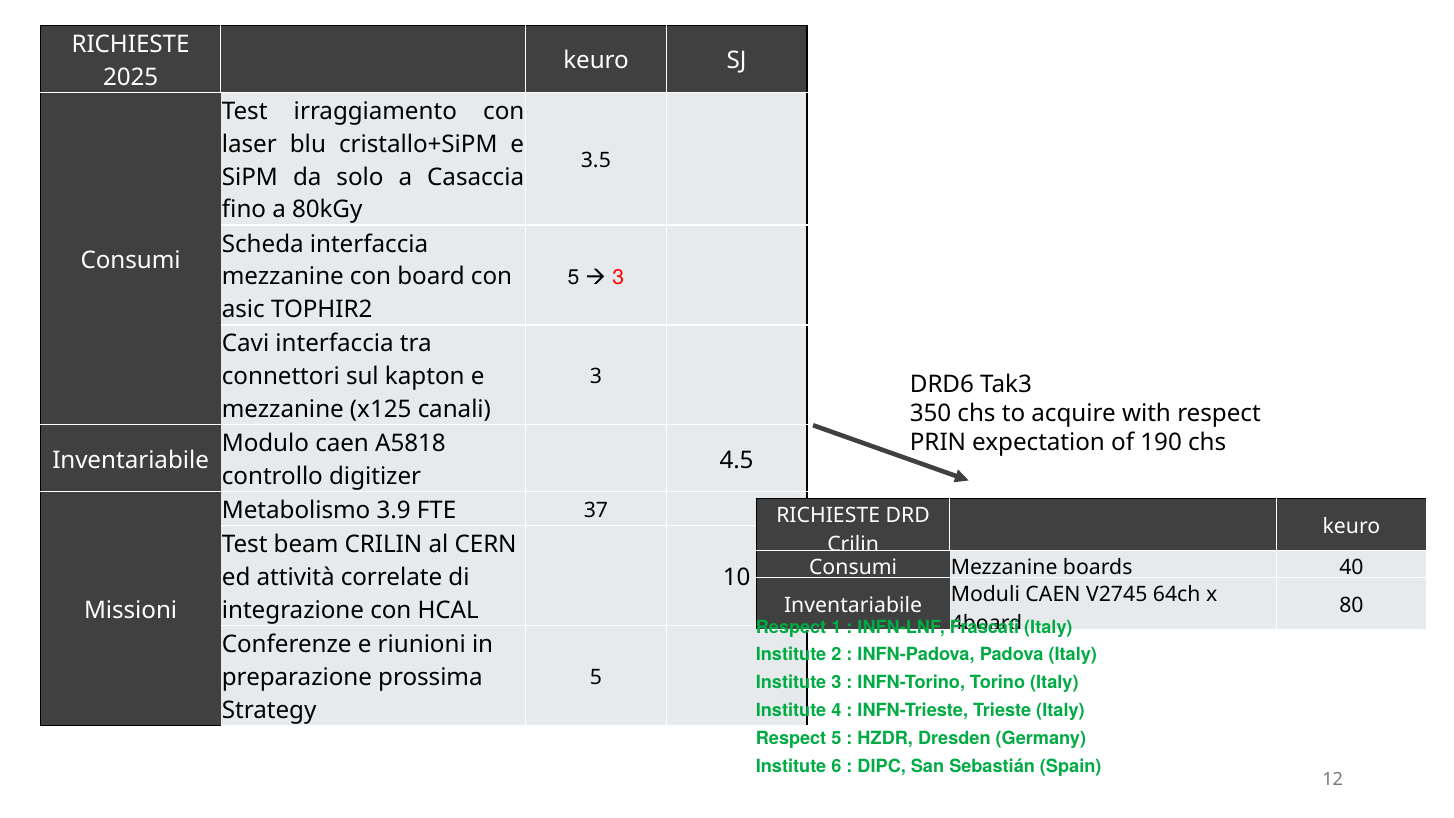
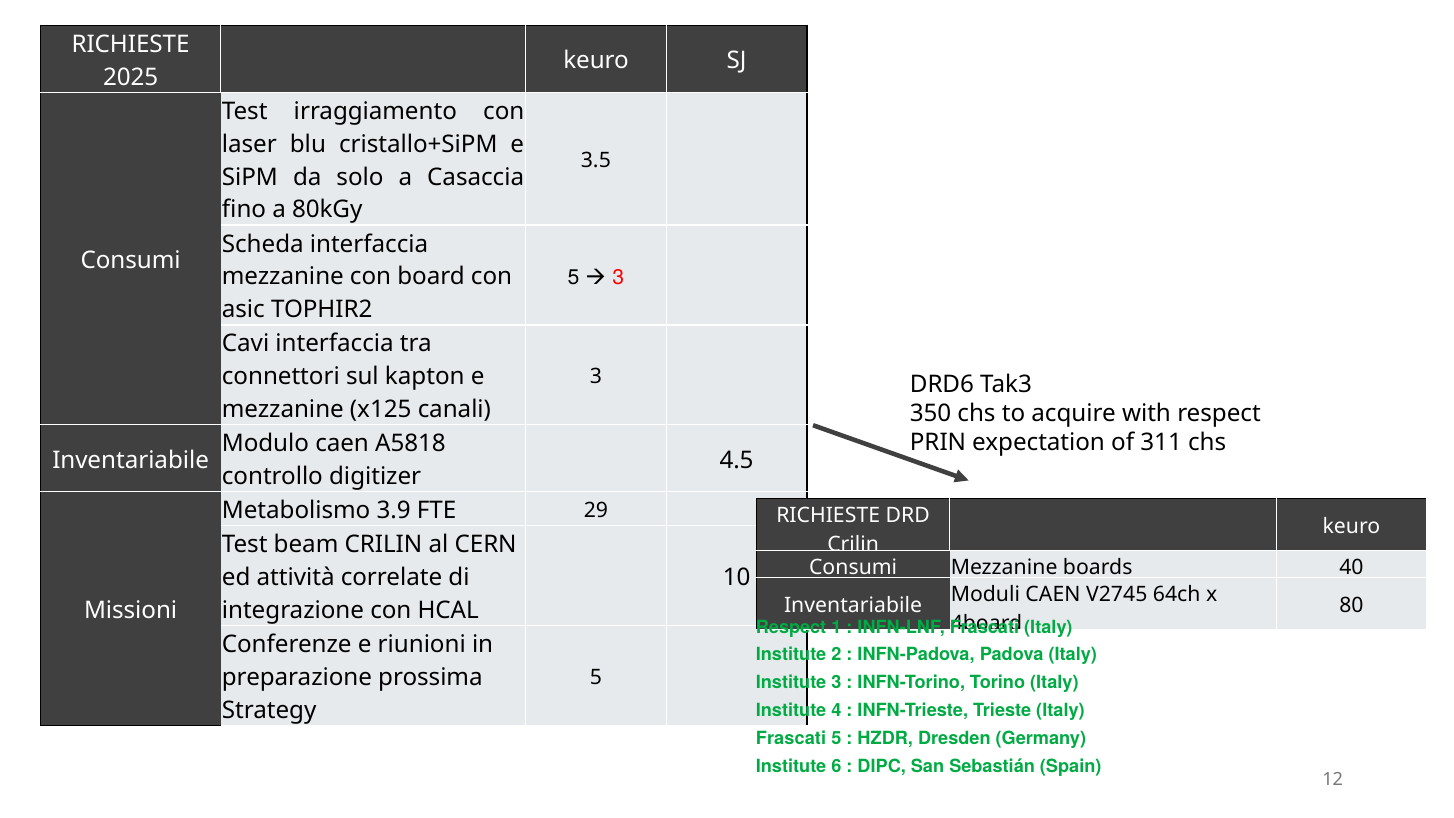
190: 190 -> 311 (1161, 443)
37: 37 -> 29 (596, 510)
Respect: Respect -> Frascati (791, 738)
